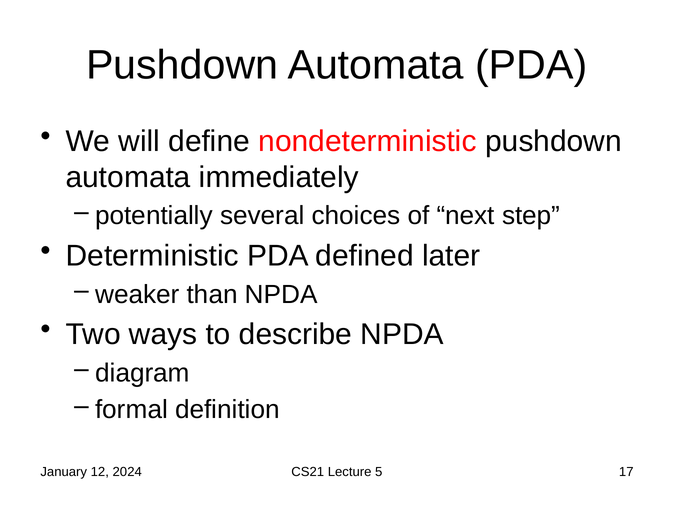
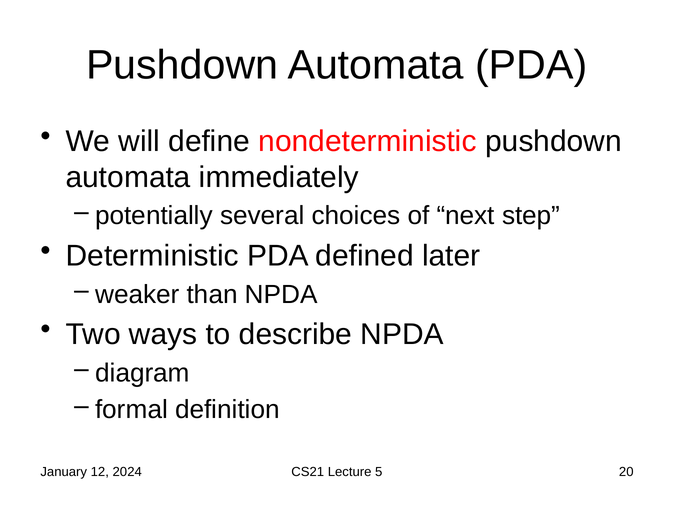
17: 17 -> 20 (626, 472)
